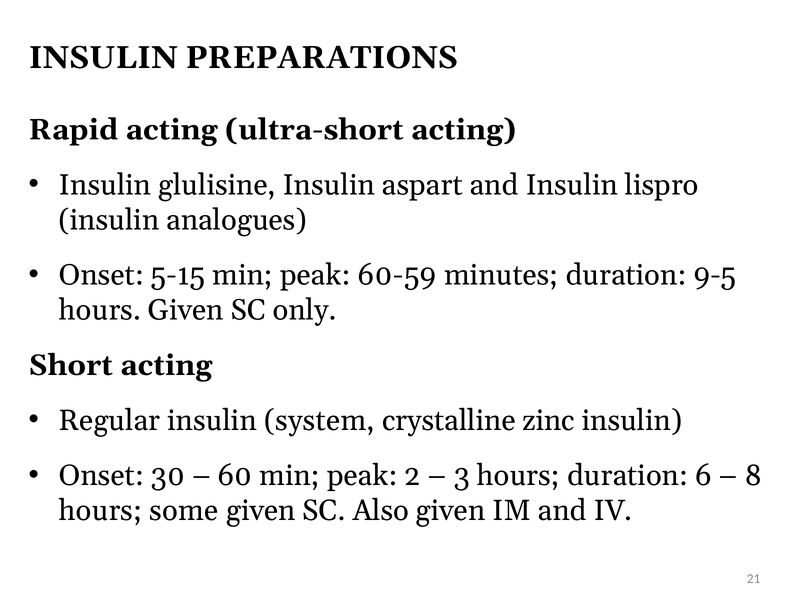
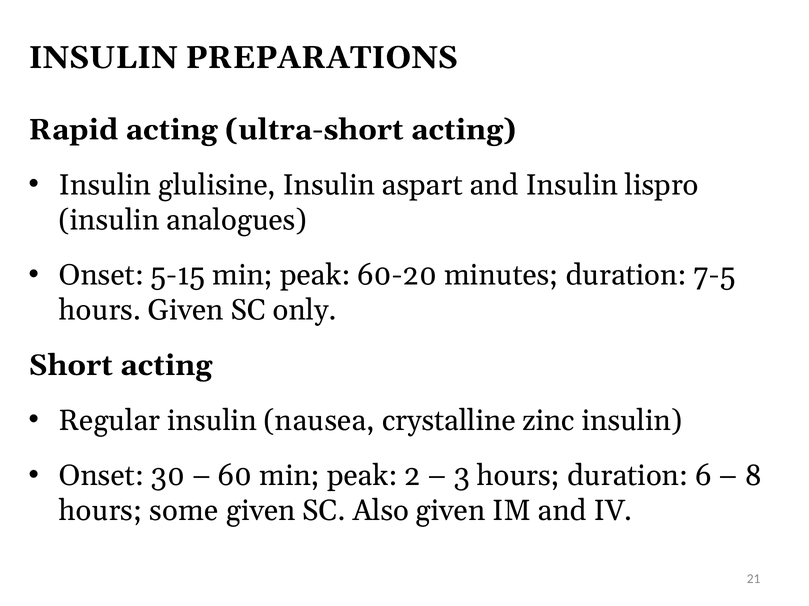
60-59: 60-59 -> 60-20 (397, 275)
9-5: 9-5 -> 7-5 (715, 275)
system: system -> nausea (319, 421)
